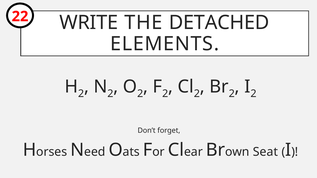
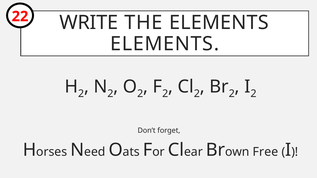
THE DETACHED: DETACHED -> ELEMENTS (219, 23)
Seat: Seat -> Free (265, 152)
